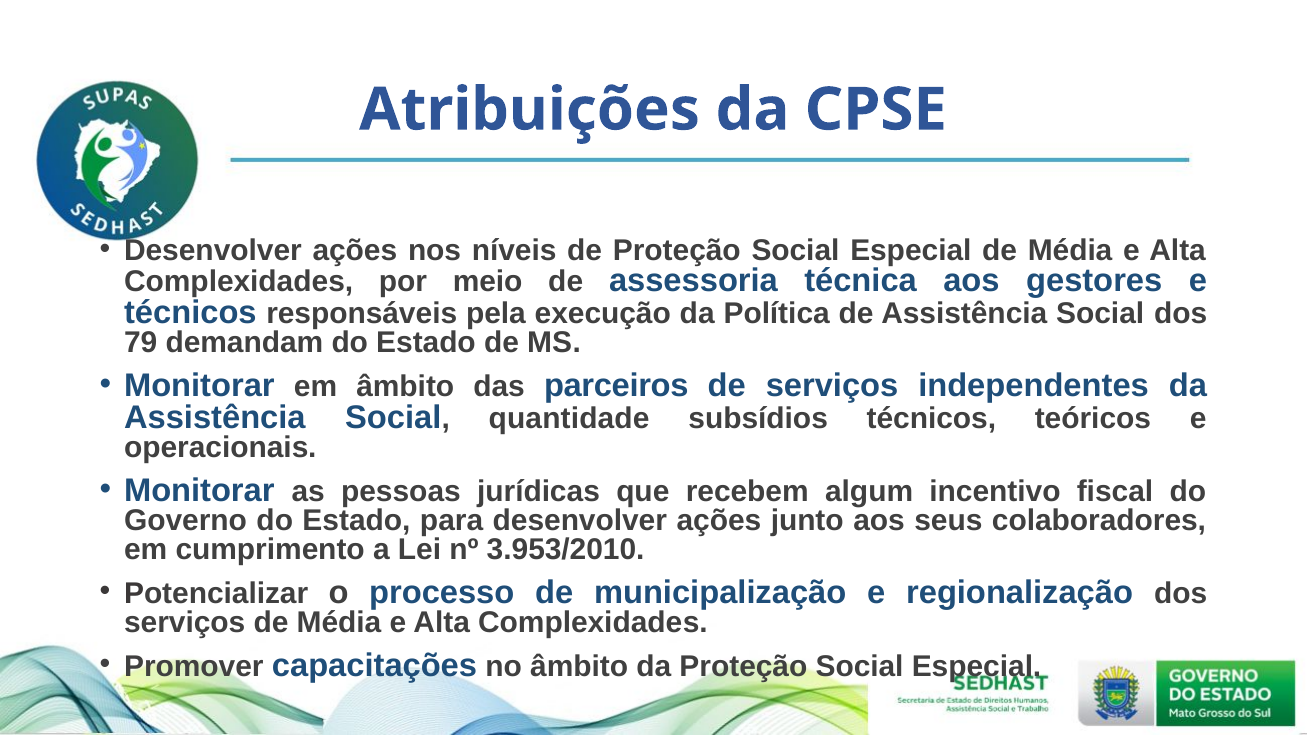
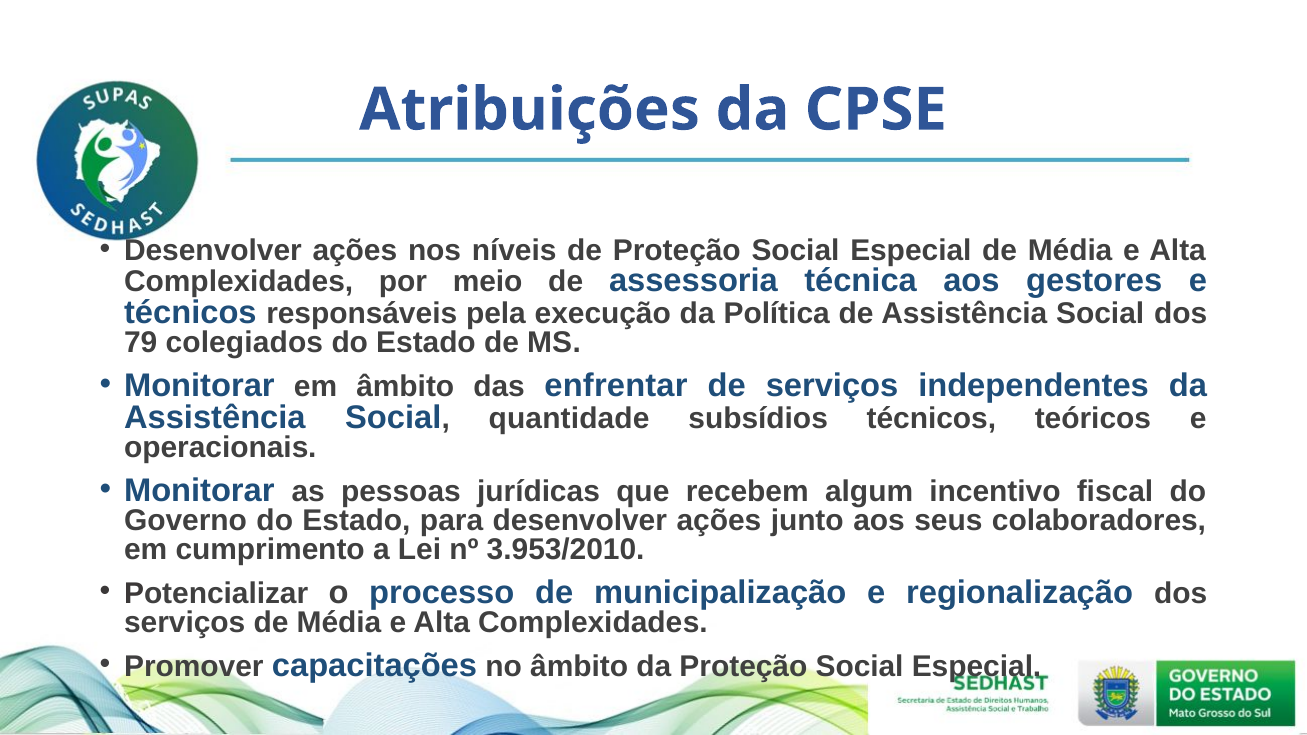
demandam: demandam -> colegiados (244, 343)
parceiros: parceiros -> enfrentar (616, 386)
